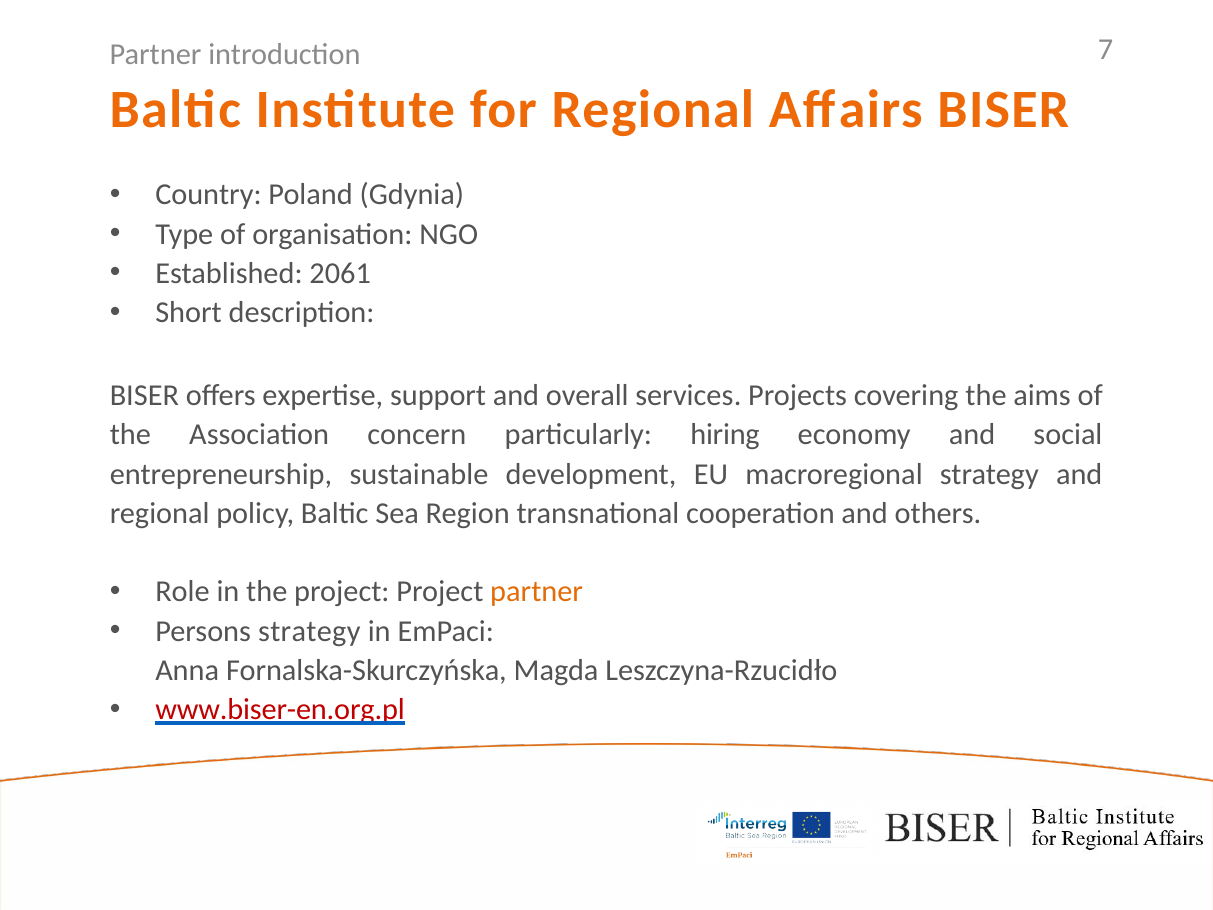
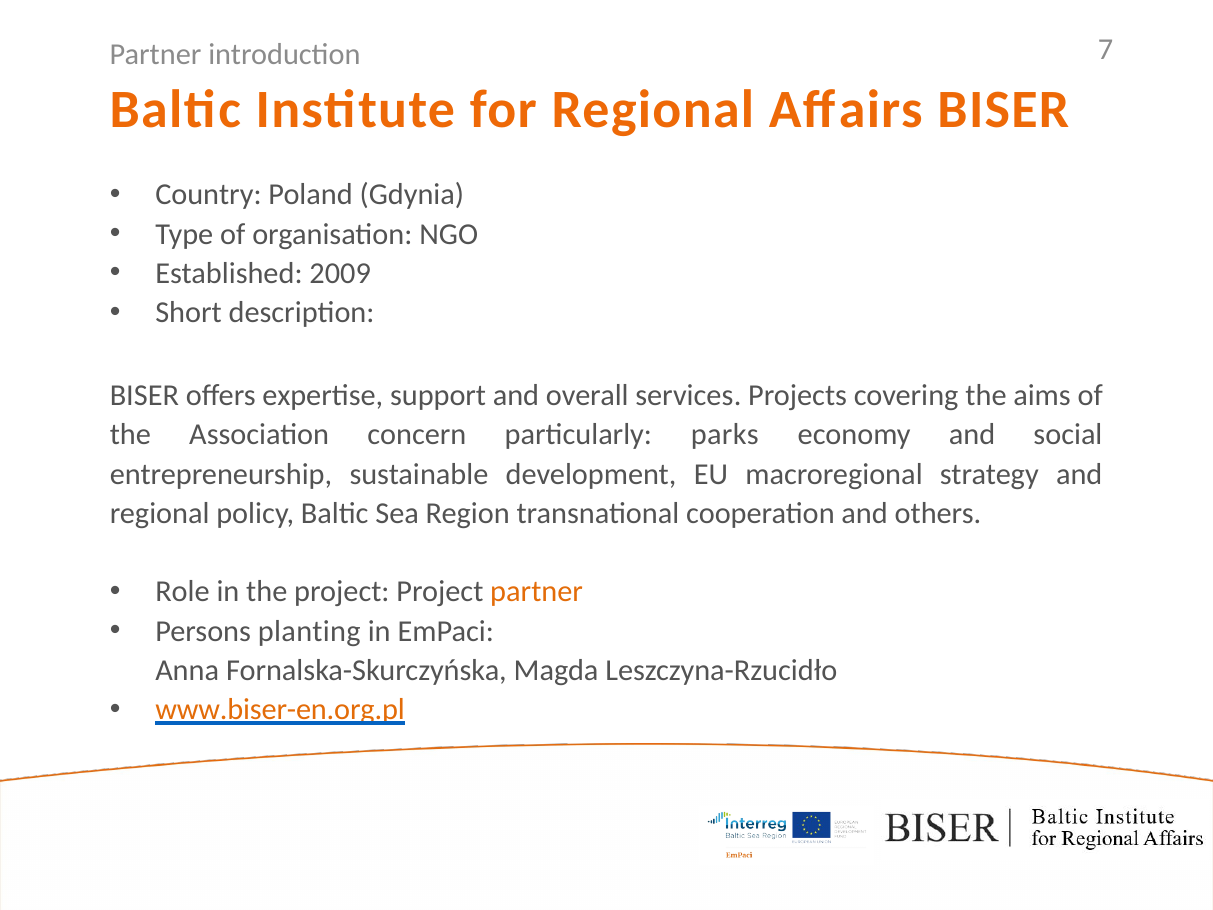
2061: 2061 -> 2009 (340, 273)
hiring: hiring -> parks (725, 435)
Persons strategy: strategy -> planting (309, 631)
www.biser-en.org.pl colour: red -> orange (280, 710)
